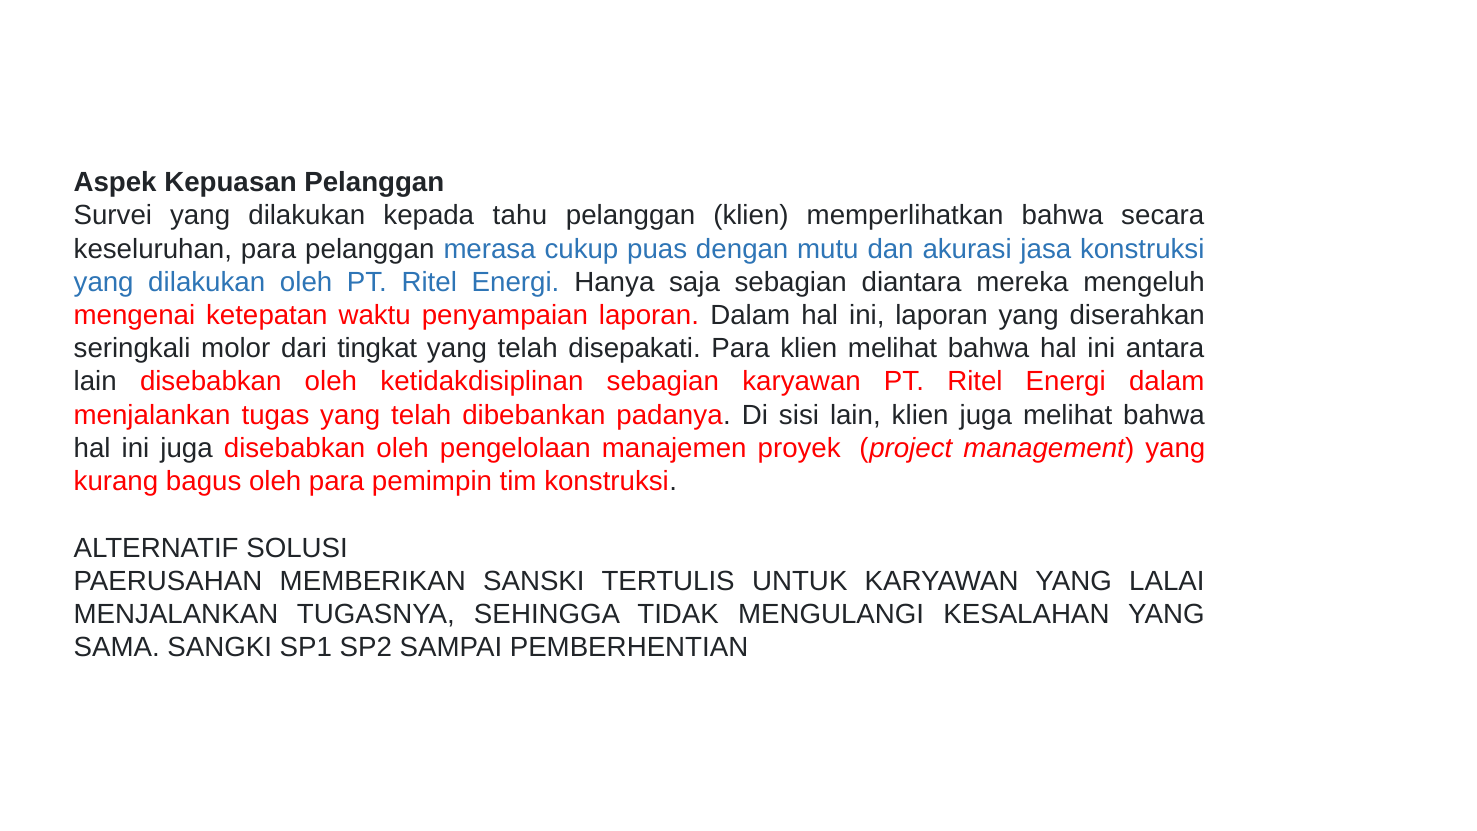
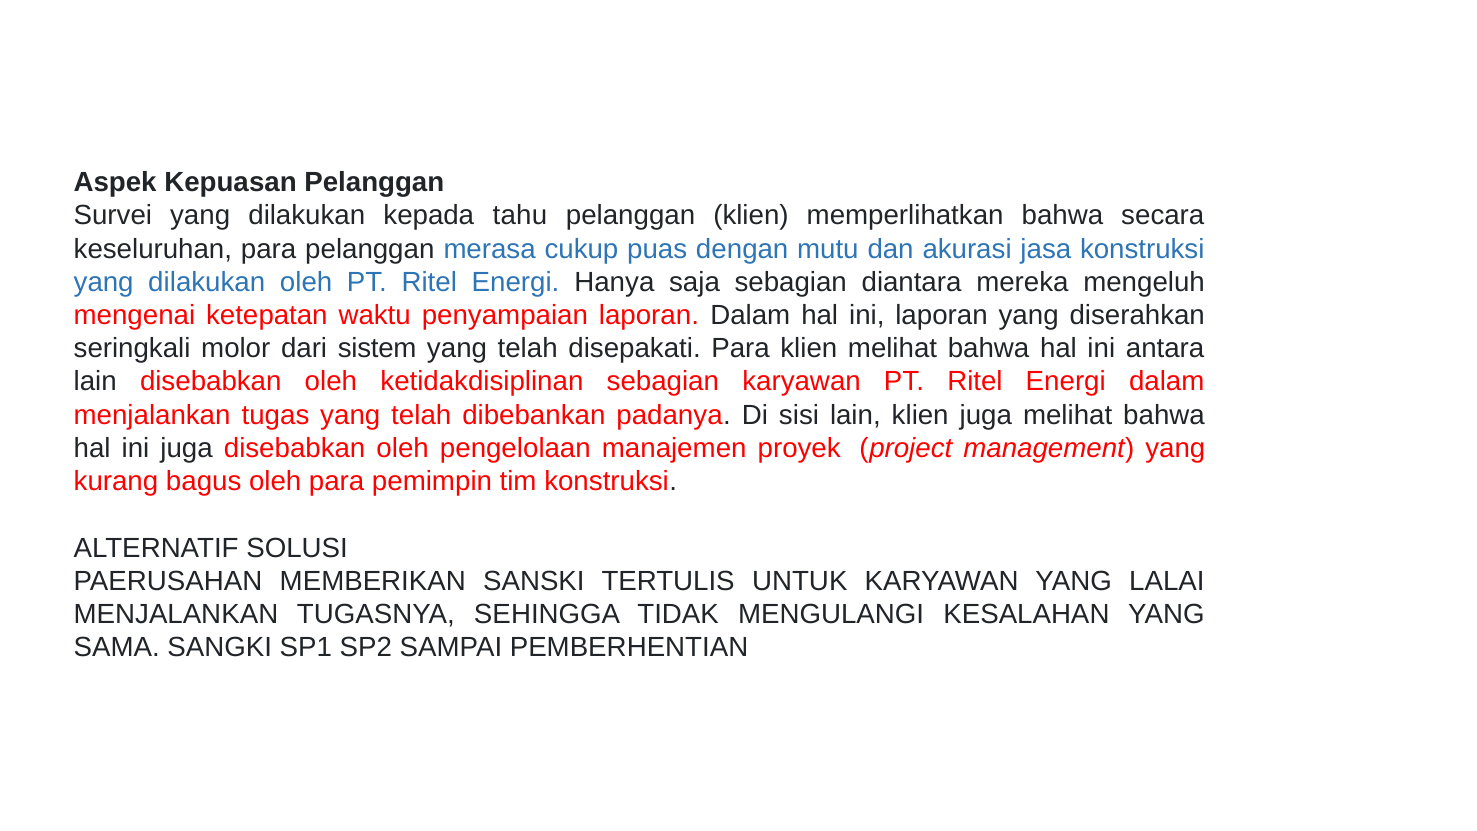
tingkat: tingkat -> sistem (377, 349)
